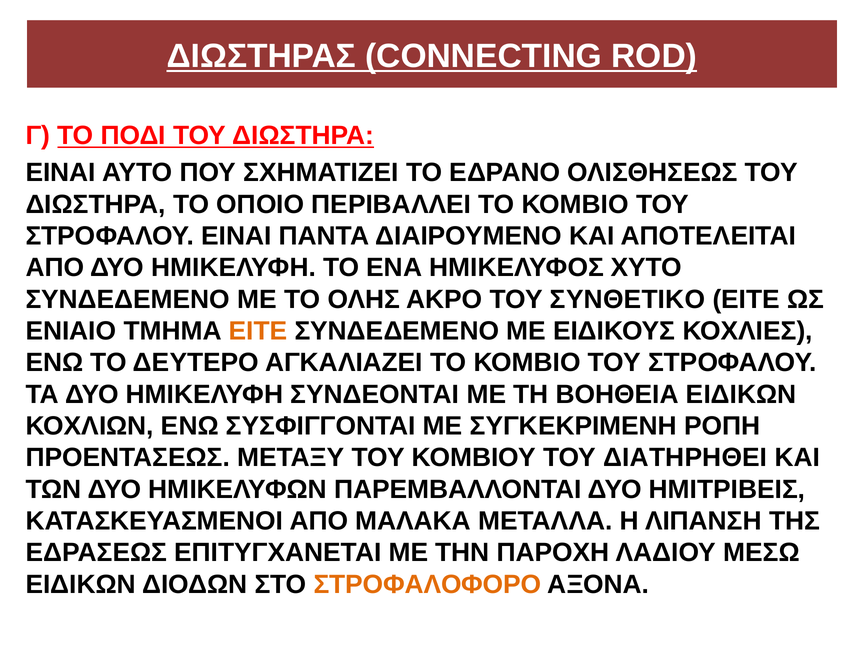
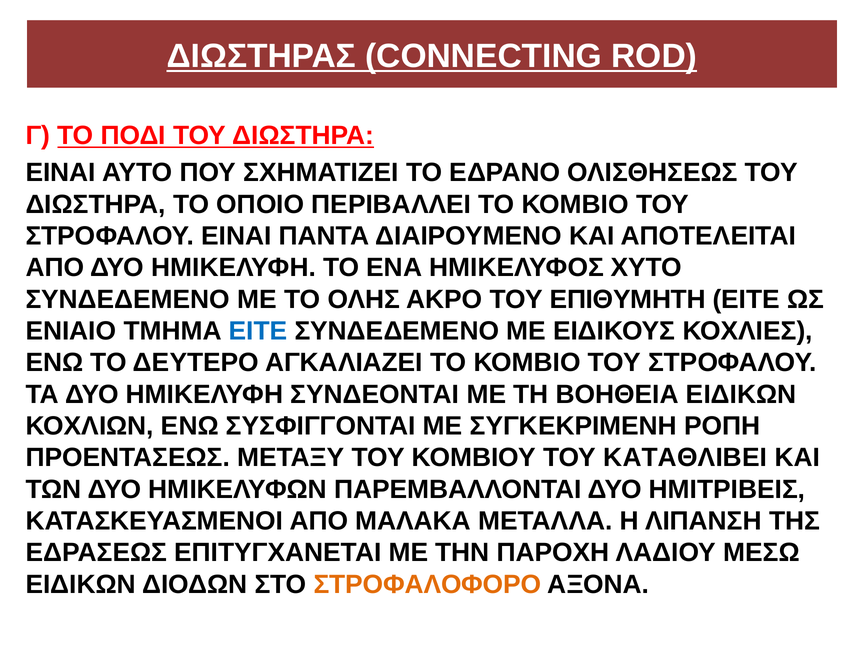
ΣΥΝΘΕΤΙΚΟ: ΣΥΝΘΕΤΙΚΟ -> ΕΠΙΘΥΜΗΤΗ (628, 299)
ΕΙΤΕ colour: orange -> blue (258, 331)
ΔΙΑΤΗΡΗΘΕΙ: ΔΙΑΤΗΡΗΘΕΙ -> ΚΑΤΑΘΛΙΒΕΙ (685, 458)
